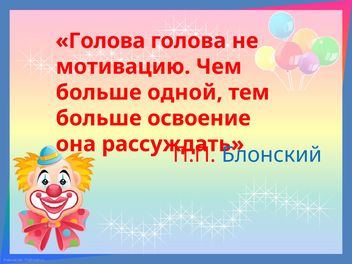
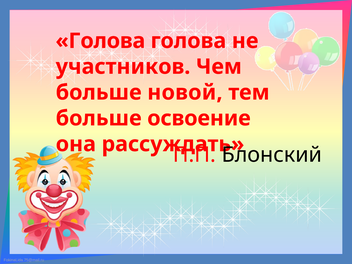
мотивацию: мотивацию -> участников (123, 67)
одной: одной -> новой (185, 93)
Блонский colour: blue -> black (272, 155)
